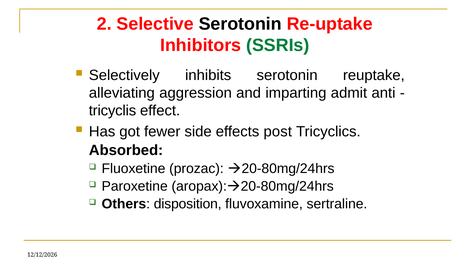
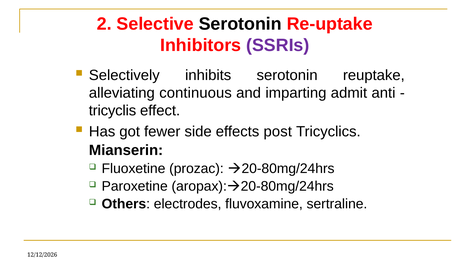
SSRIs colour: green -> purple (278, 45)
aggression: aggression -> continuous (196, 93)
Absorbed: Absorbed -> Mianserin (126, 150)
disposition: disposition -> electrodes (188, 204)
